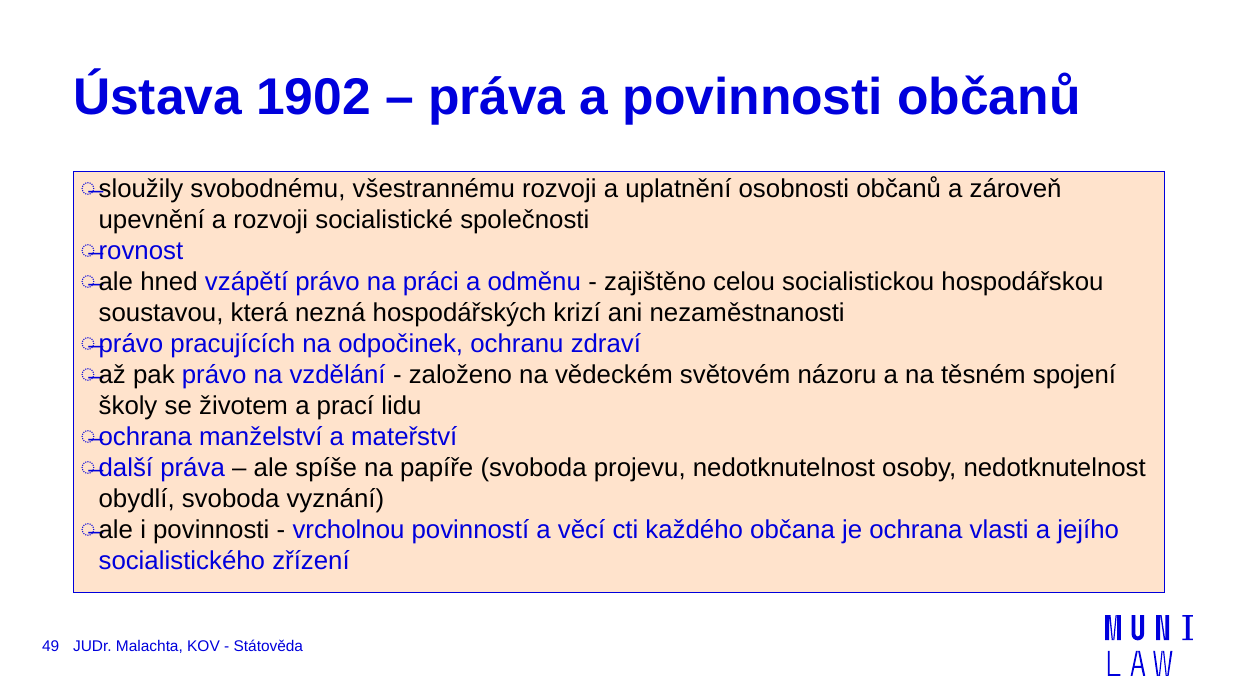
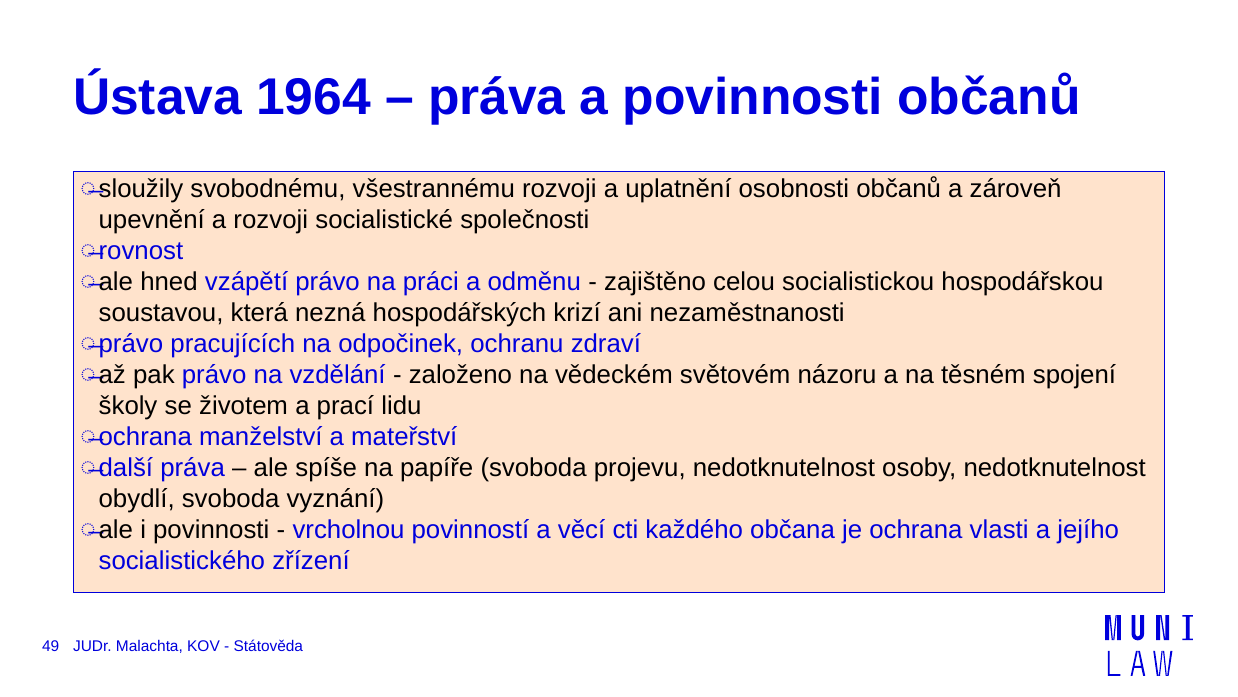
1902: 1902 -> 1964 (314, 97)
